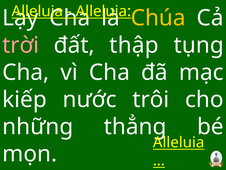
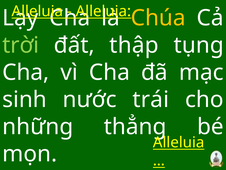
trời colour: pink -> light green (21, 45)
kiếp: kiếp -> sinh (25, 99)
trôi: trôi -> trái (151, 99)
